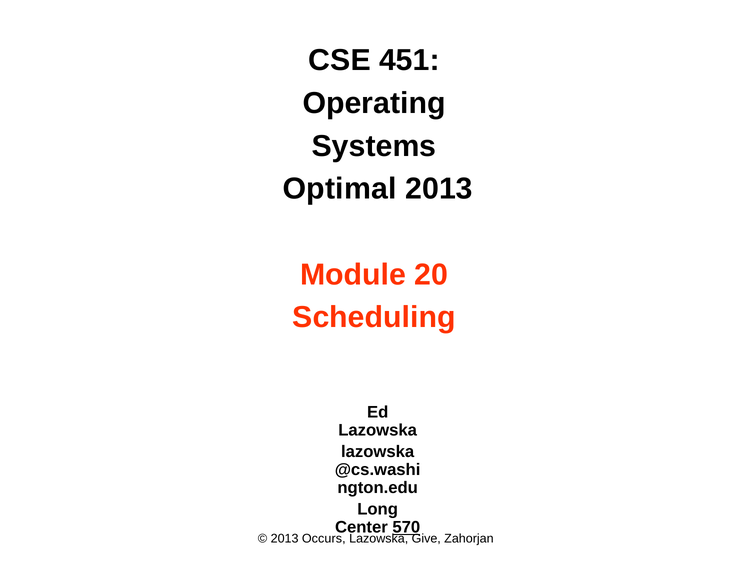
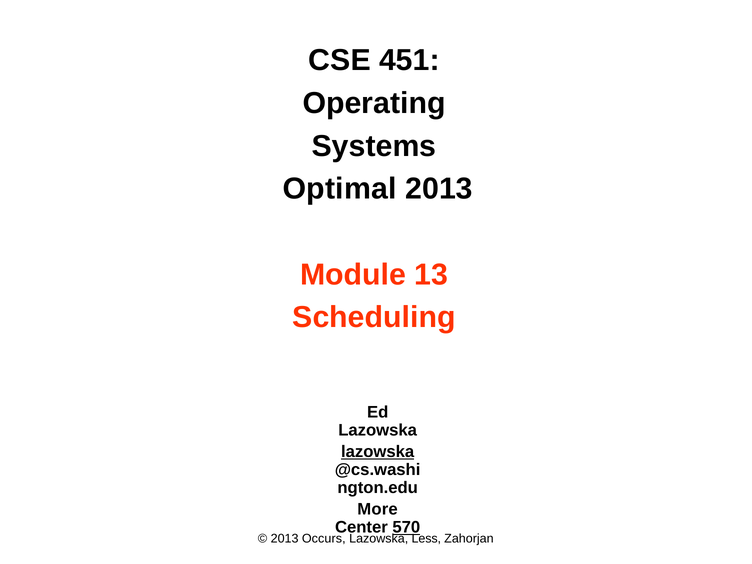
20: 20 -> 13 (431, 275)
lazowska underline: none -> present (378, 452)
Long: Long -> More (378, 509)
Give: Give -> Less (426, 539)
